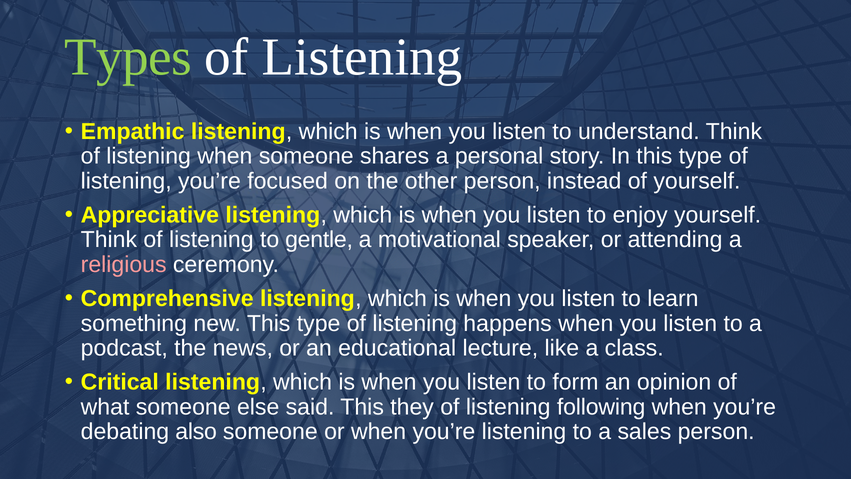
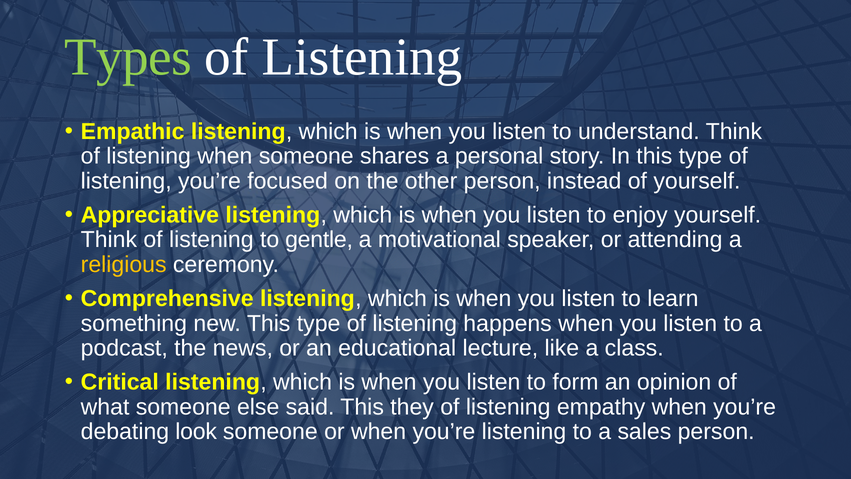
religious colour: pink -> yellow (124, 265)
following: following -> empathy (601, 407)
also: also -> look (196, 432)
